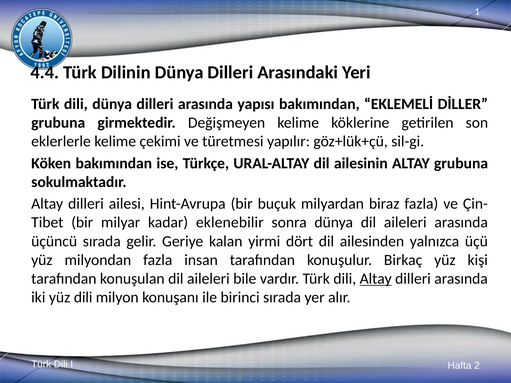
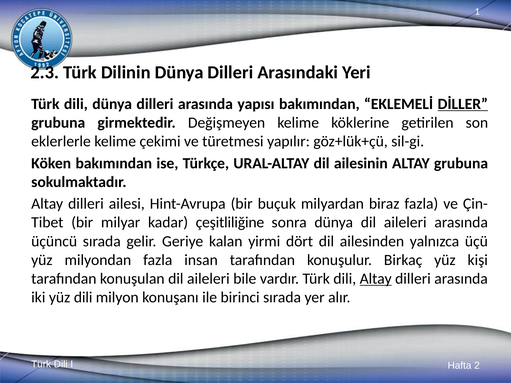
4.4: 4.4 -> 2.3 (45, 72)
DİLLER underline: none -> present (463, 104)
eklenebilir: eklenebilir -> çeşitliliğine (230, 223)
